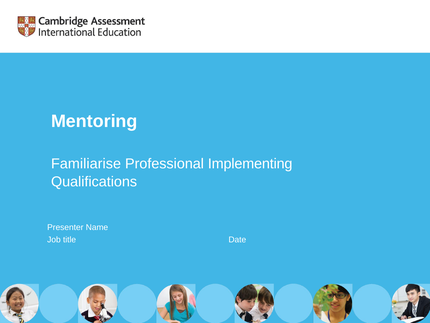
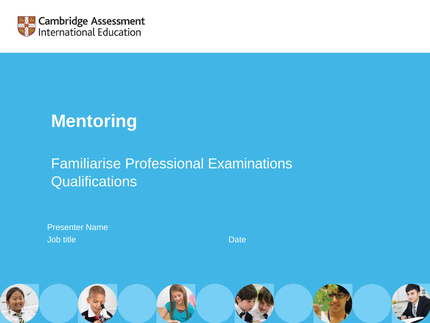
Implementing: Implementing -> Examinations (250, 163)
